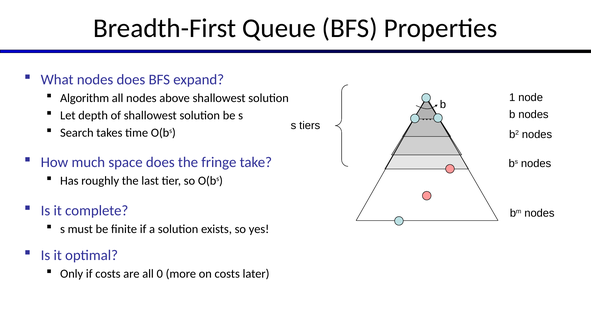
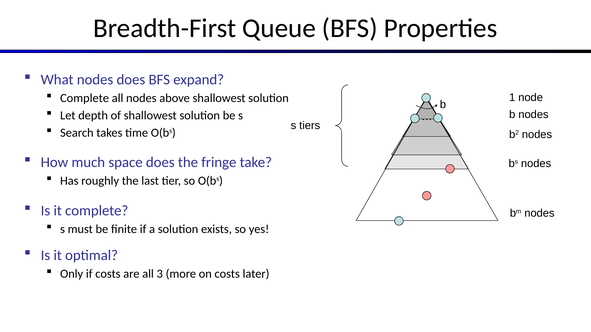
Algorithm: Algorithm -> Complete (85, 98)
0: 0 -> 3 (160, 274)
